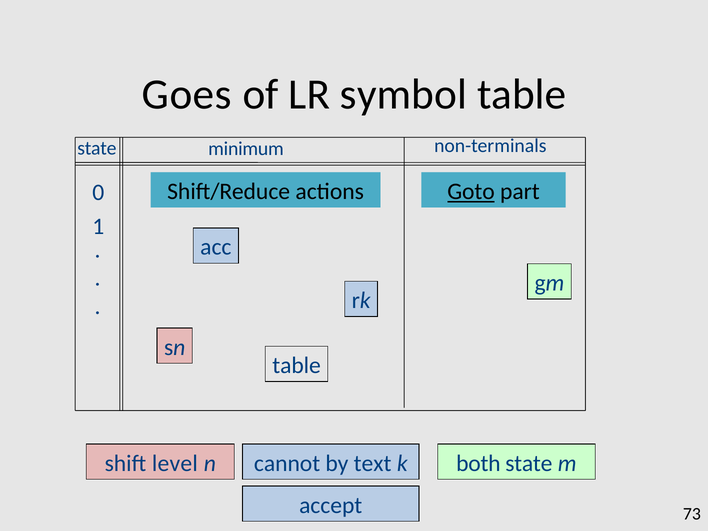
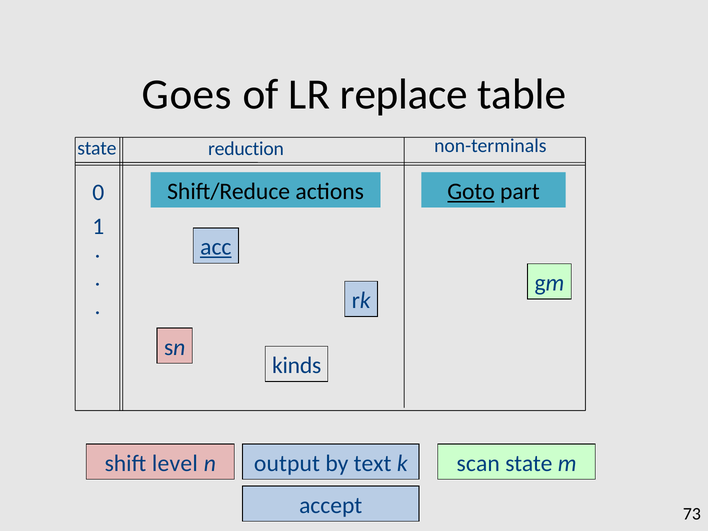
symbol: symbol -> replace (404, 94)
minimum: minimum -> reduction (246, 149)
acc underline: none -> present (216, 247)
table: table -> kinds (297, 366)
cannot: cannot -> output (287, 463)
both: both -> scan (478, 463)
